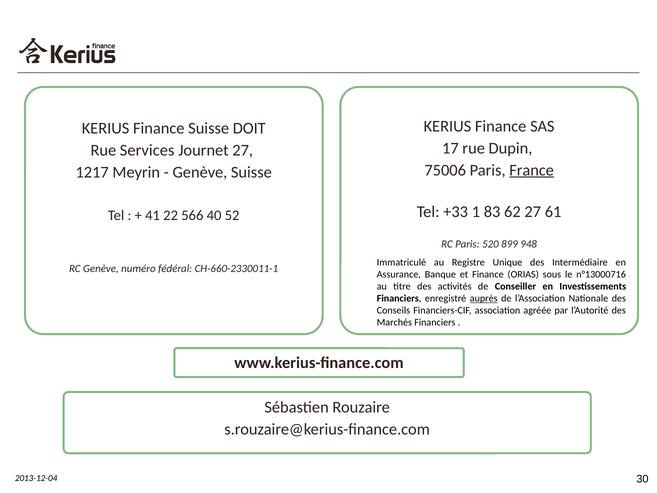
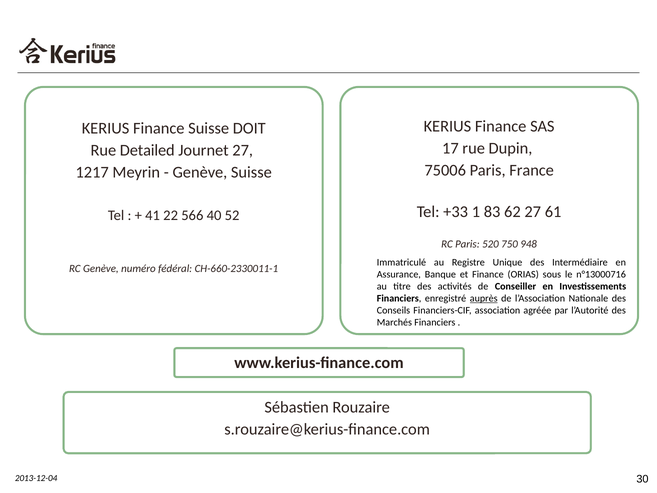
Services: Services -> Detailed (147, 150)
France underline: present -> none (532, 170)
899: 899 -> 750 (510, 244)
